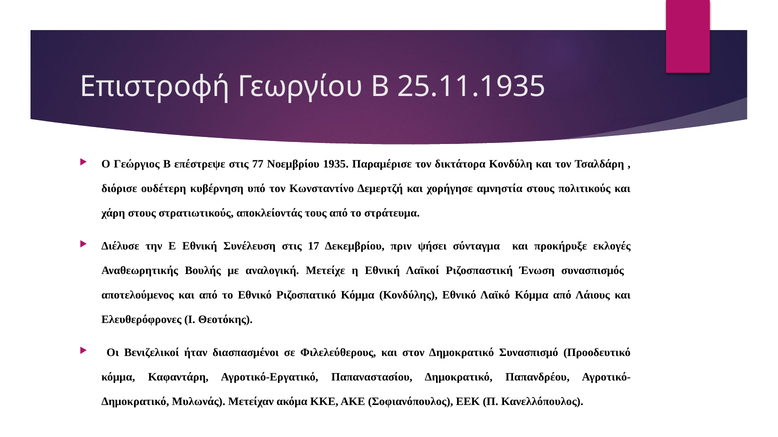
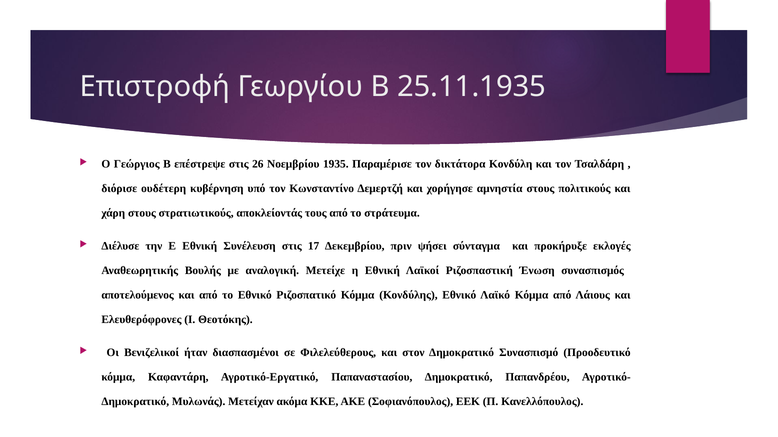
77: 77 -> 26 (258, 164)
